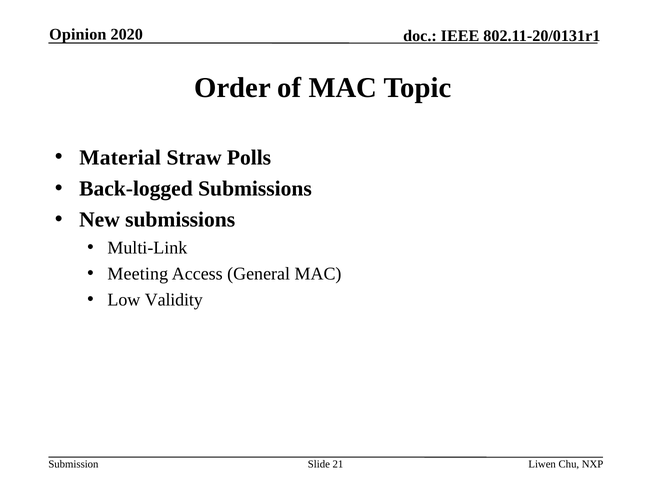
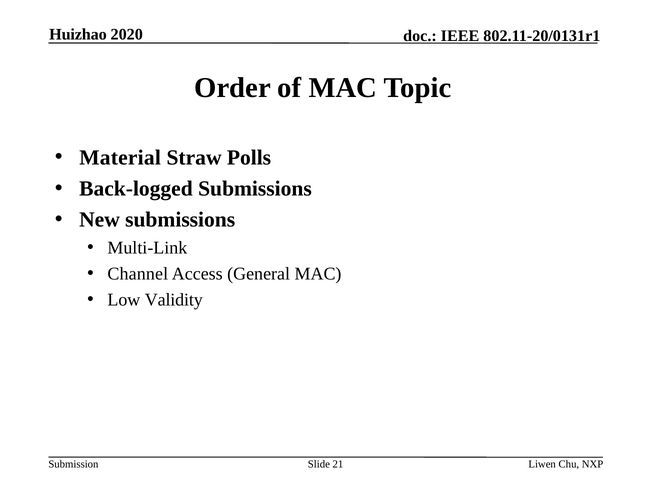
Opinion: Opinion -> Huizhao (78, 34)
Meeting: Meeting -> Channel (138, 274)
